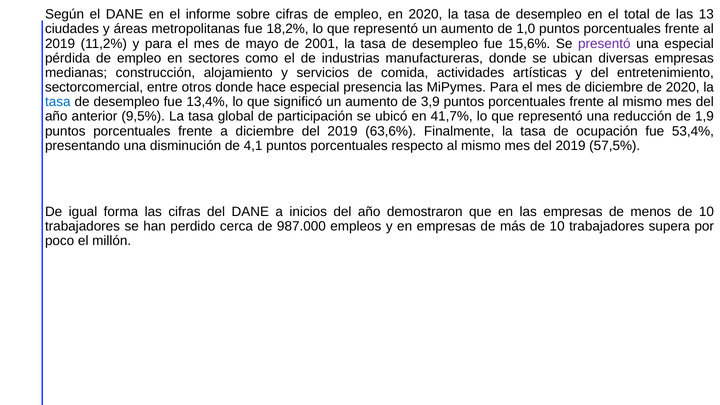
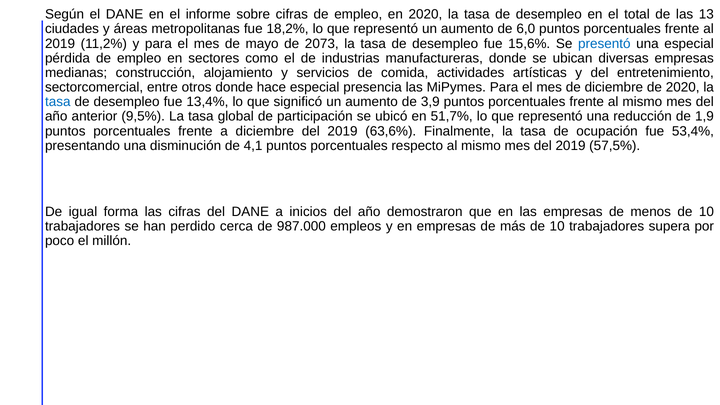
1,0: 1,0 -> 6,0 (526, 29)
2001: 2001 -> 2073 (322, 44)
presentó colour: purple -> blue (604, 44)
41,7%: 41,7% -> 51,7% (452, 116)
